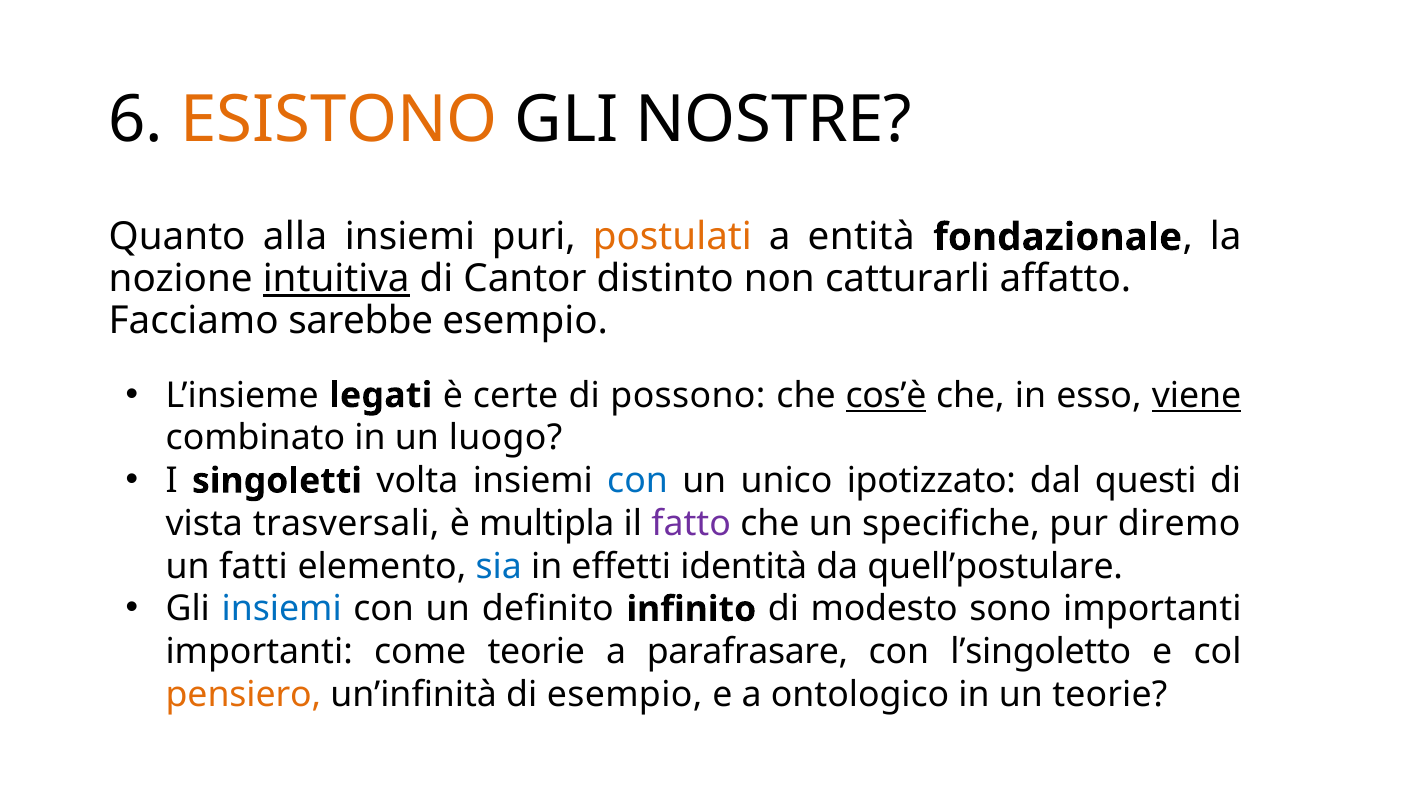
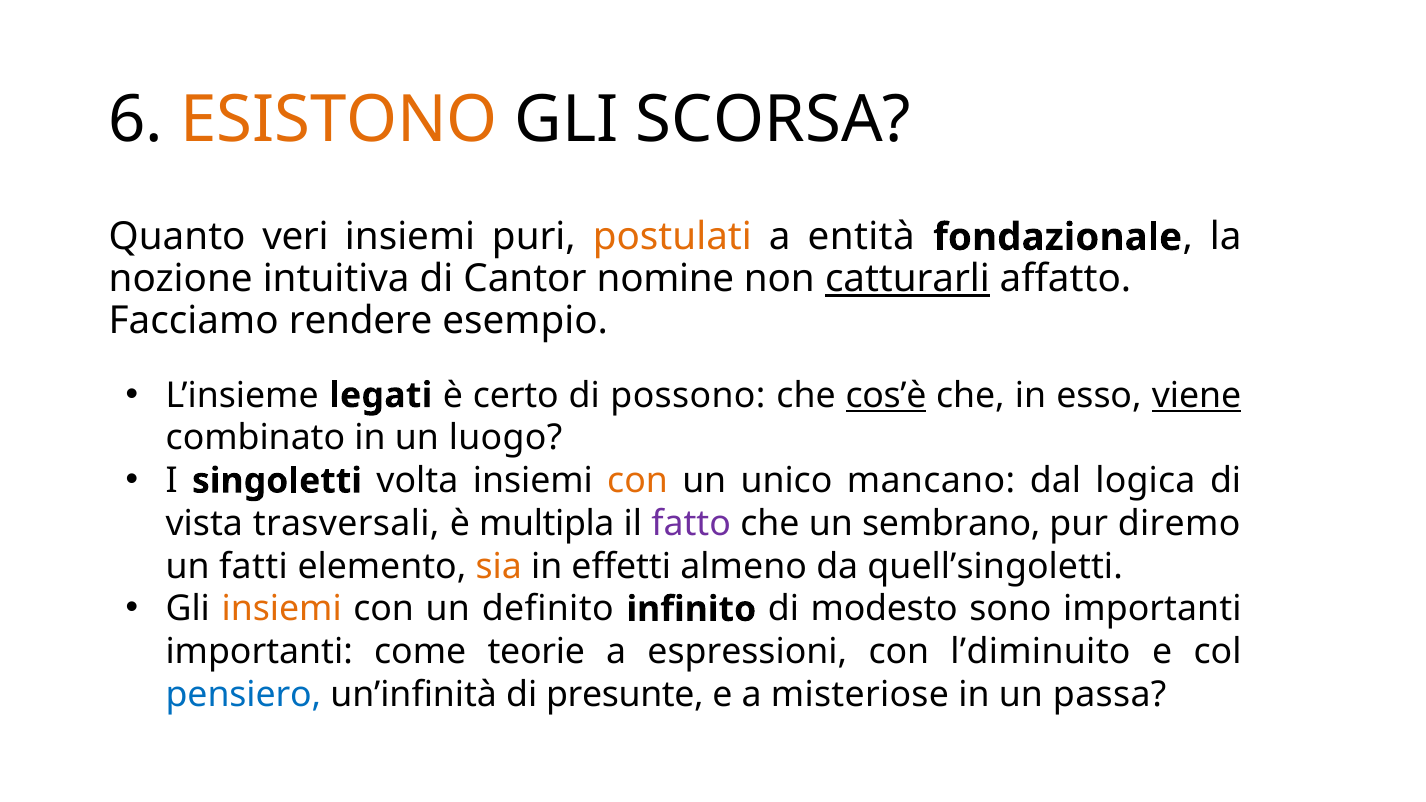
NOSTRE: NOSTRE -> SCORSA (773, 120)
alla: alla -> veri (295, 237)
intuitiva underline: present -> none (336, 279)
distinto: distinto -> nomine (665, 279)
catturarli underline: none -> present (907, 279)
sarebbe: sarebbe -> rendere (361, 321)
certe: certe -> certo (516, 395)
con colour: blue -> orange (638, 481)
ipotizzato: ipotizzato -> mancano (931, 481)
questi: questi -> logica (1145, 481)
specifiche: specifiche -> sembrano (951, 524)
sia colour: blue -> orange (499, 567)
identità: identità -> almeno (744, 567)
quell’postulare: quell’postulare -> quell’singoletti (995, 567)
insiemi colour: blue -> orange (282, 609)
parafrasare: parafrasare -> espressioni (747, 652)
l’singoletto: l’singoletto -> l’diminuito (1040, 652)
pensiero colour: orange -> blue (243, 695)
di esempio: esempio -> presunte (625, 695)
ontologico: ontologico -> misteriose (860, 695)
un teorie: teorie -> passa (1110, 695)
